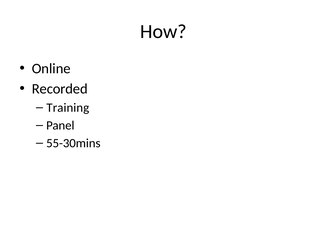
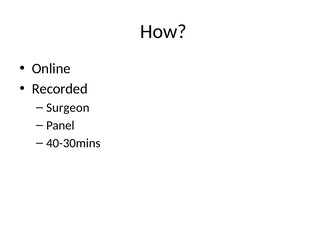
Training: Training -> Surgeon (68, 108)
55-30mins: 55-30mins -> 40-30mins (73, 143)
